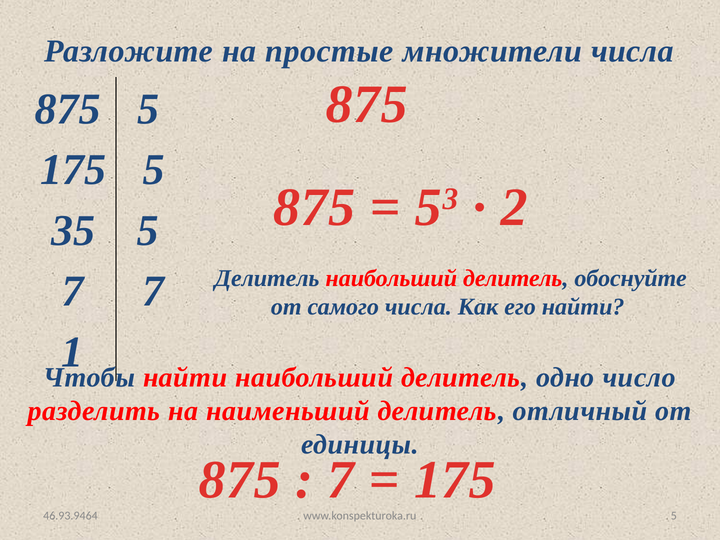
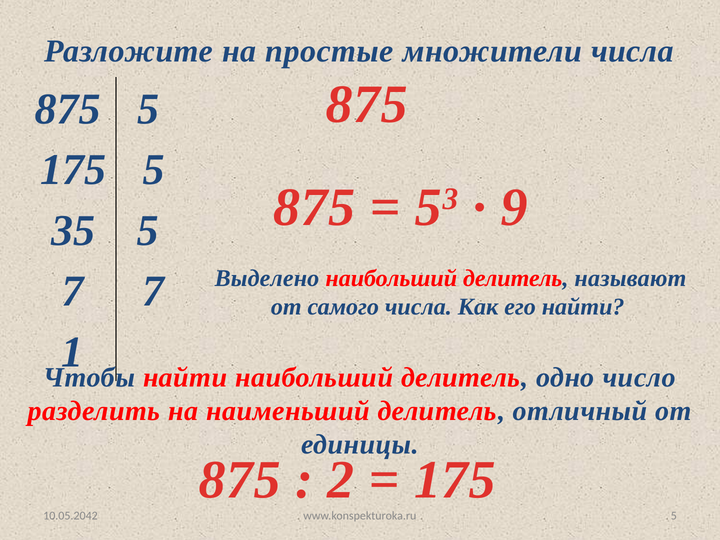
2: 2 -> 9 (514, 208)
Делитель: Делитель -> Выделено (267, 278)
обоснуйте: обоснуйте -> называют (630, 278)
7: 7 -> 2 (341, 480)
46.93.9464: 46.93.9464 -> 10.05.2042 (70, 516)
